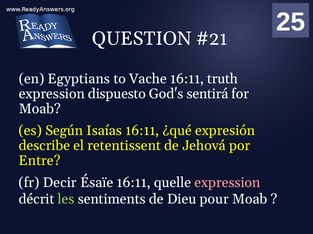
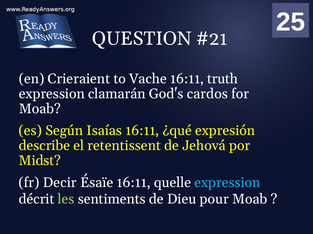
Egyptians: Egyptians -> Crieraient (79, 79)
dispuesto: dispuesto -> clamarán (117, 94)
sentirá: sentirá -> cardos (207, 94)
Entre: Entre -> Midst (40, 161)
expression colour: pink -> light blue (227, 183)
